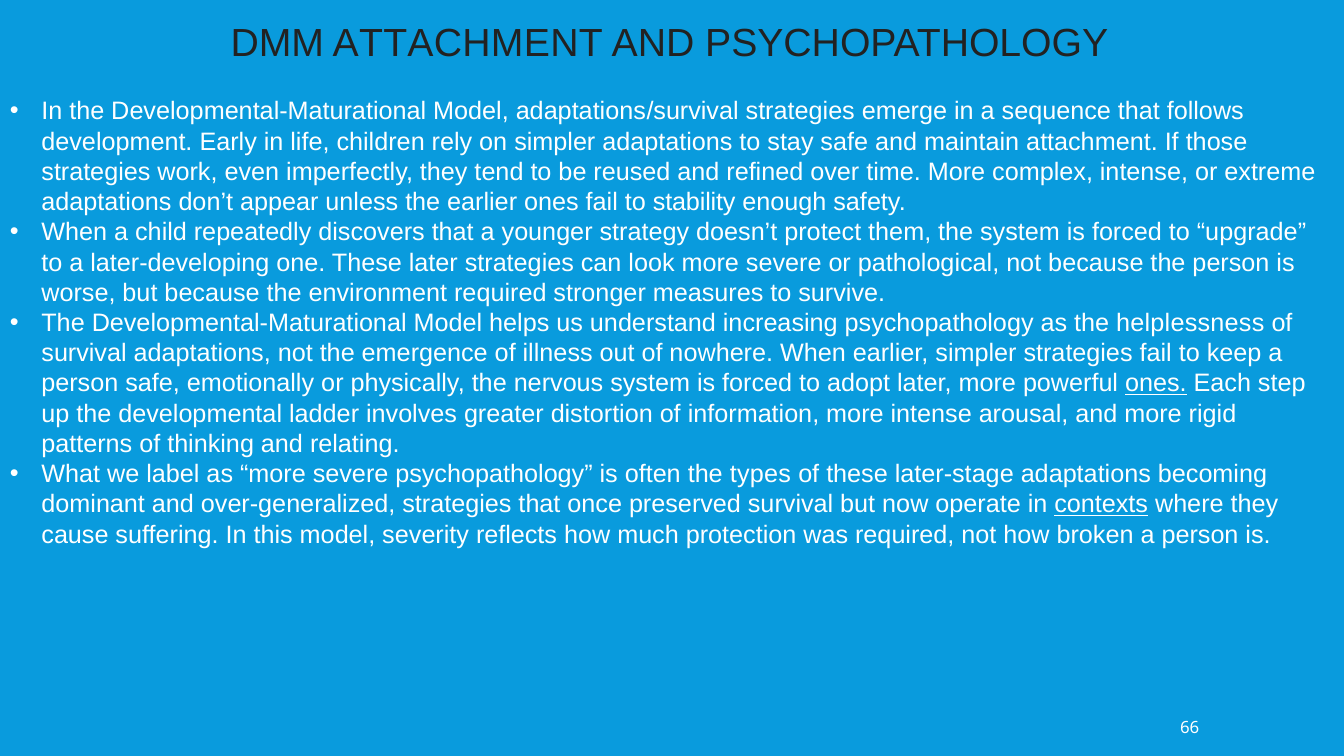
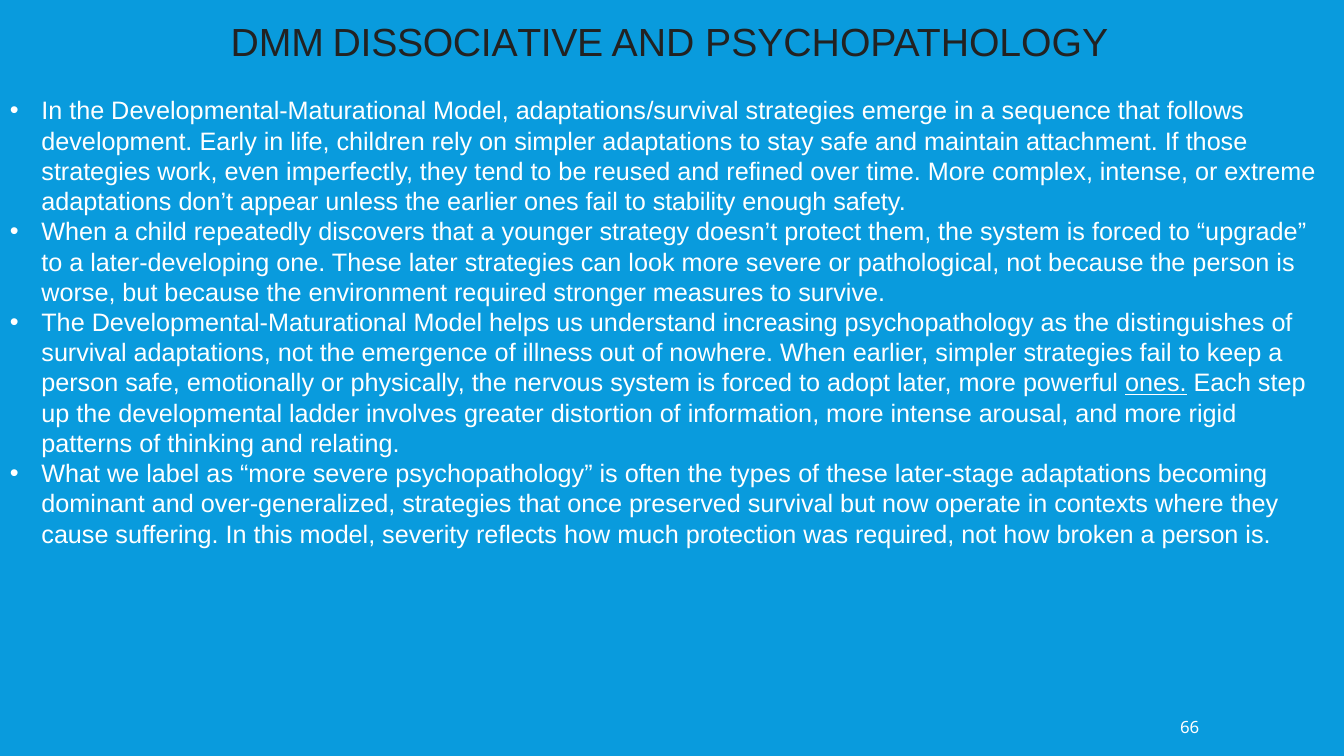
DMM ATTACHMENT: ATTACHMENT -> DISSOCIATIVE (468, 44)
helplessness: helplessness -> distinguishes (1190, 323)
contexts underline: present -> none (1101, 505)
